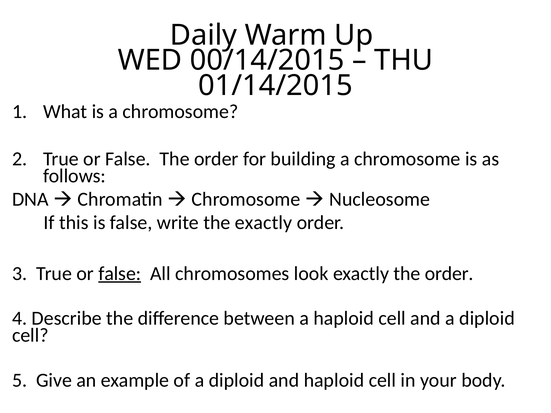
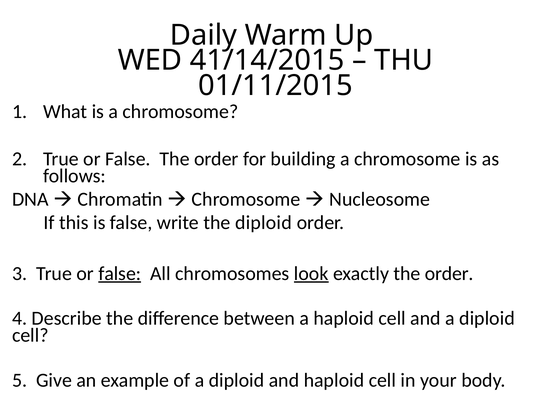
00/14/2015: 00/14/2015 -> 41/14/2015 (267, 60)
01/14/2015: 01/14/2015 -> 01/11/2015 (275, 85)
the exactly: exactly -> diploid (263, 223)
look underline: none -> present (311, 274)
